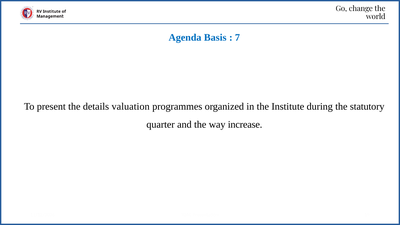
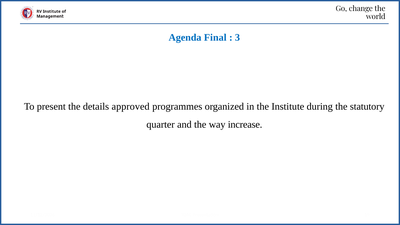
Basis: Basis -> Final (215, 37)
7: 7 -> 3 (237, 37)
valuation: valuation -> approved (131, 106)
